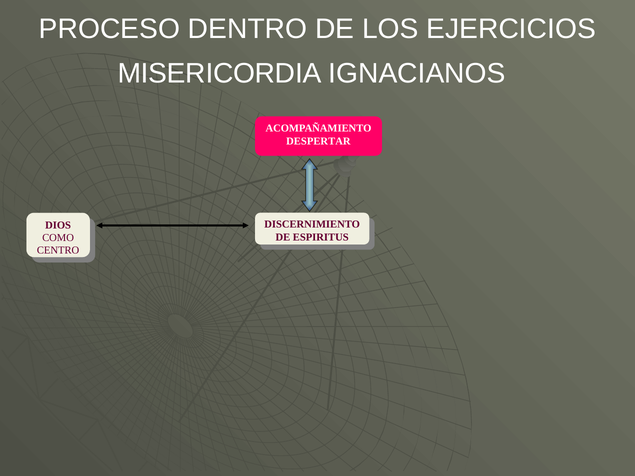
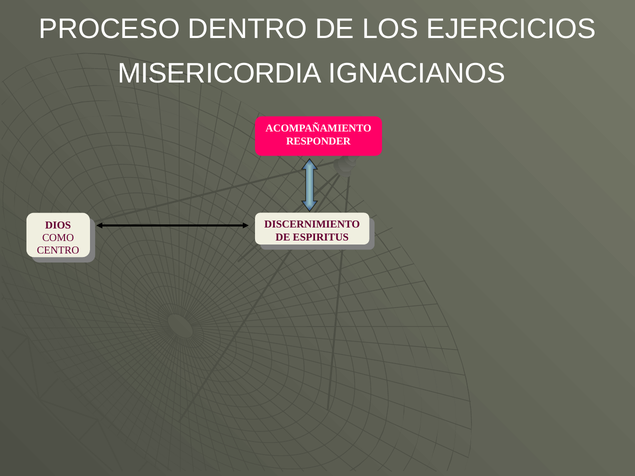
DESPERTAR: DESPERTAR -> RESPONDER (318, 141)
